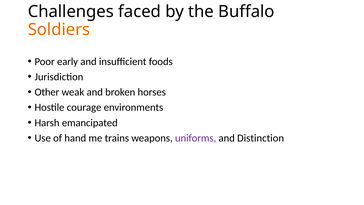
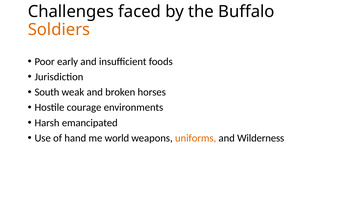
Other: Other -> South (47, 92)
trains: trains -> world (117, 138)
uniforms colour: purple -> orange (196, 138)
Distinction: Distinction -> Wilderness (261, 138)
